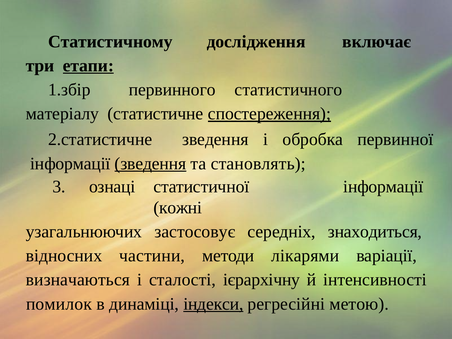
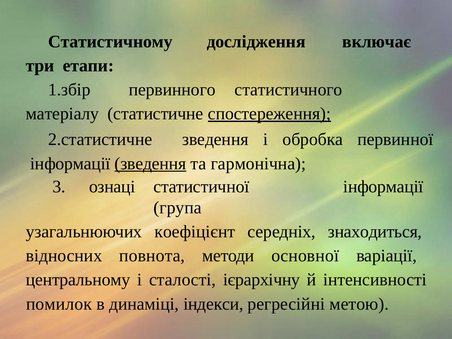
етапи underline: present -> none (88, 66)
становлять: становлять -> гармонічна (258, 164)
кожні: кожні -> група (178, 208)
застосовує: застосовує -> коефіцієнт (195, 232)
частини: частини -> повнота (152, 256)
лікарями: лікарями -> основної (305, 256)
визначаються: визначаються -> центральному (78, 280)
індекси underline: present -> none (213, 304)
